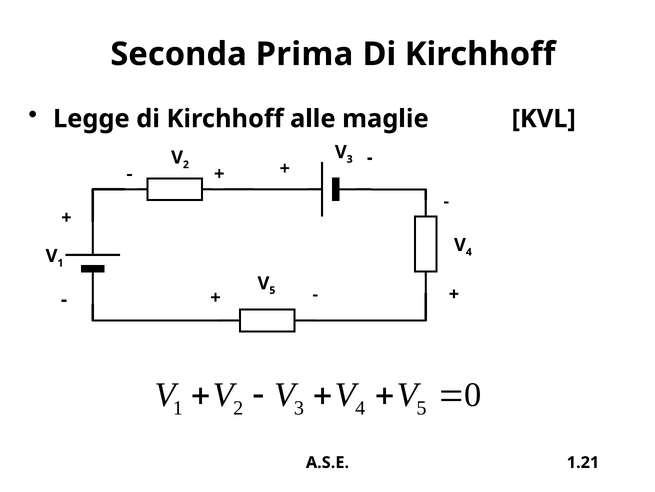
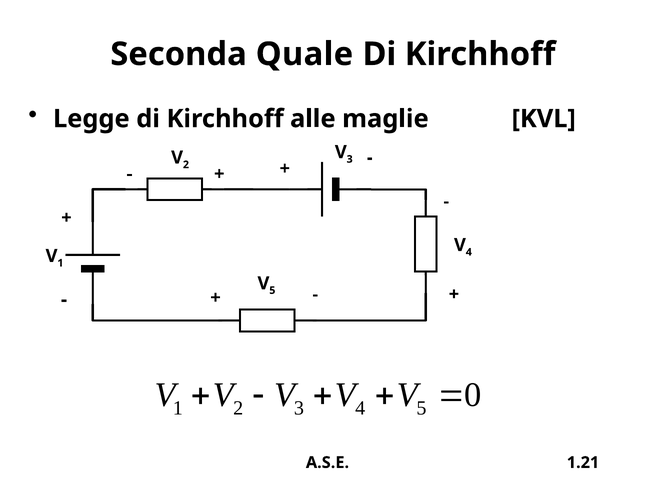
Prima: Prima -> Quale (304, 54)
